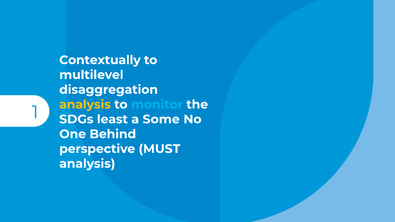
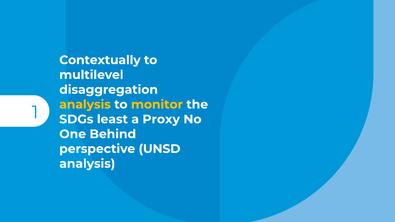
monitor colour: light blue -> yellow (157, 105)
Some: Some -> Proxy (161, 119)
MUST: MUST -> UNSD (160, 149)
